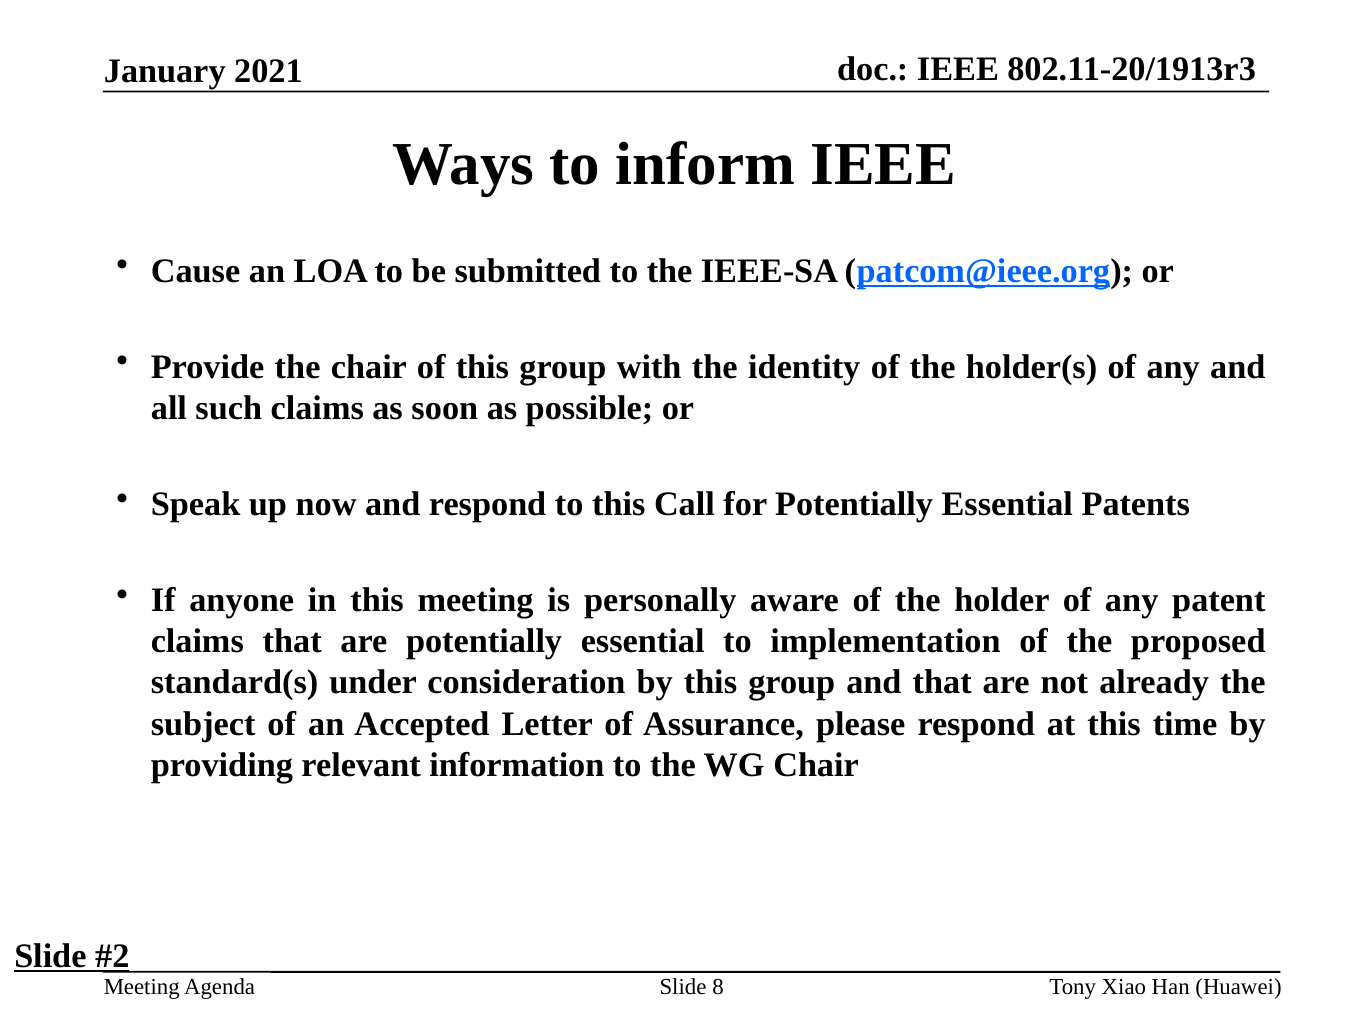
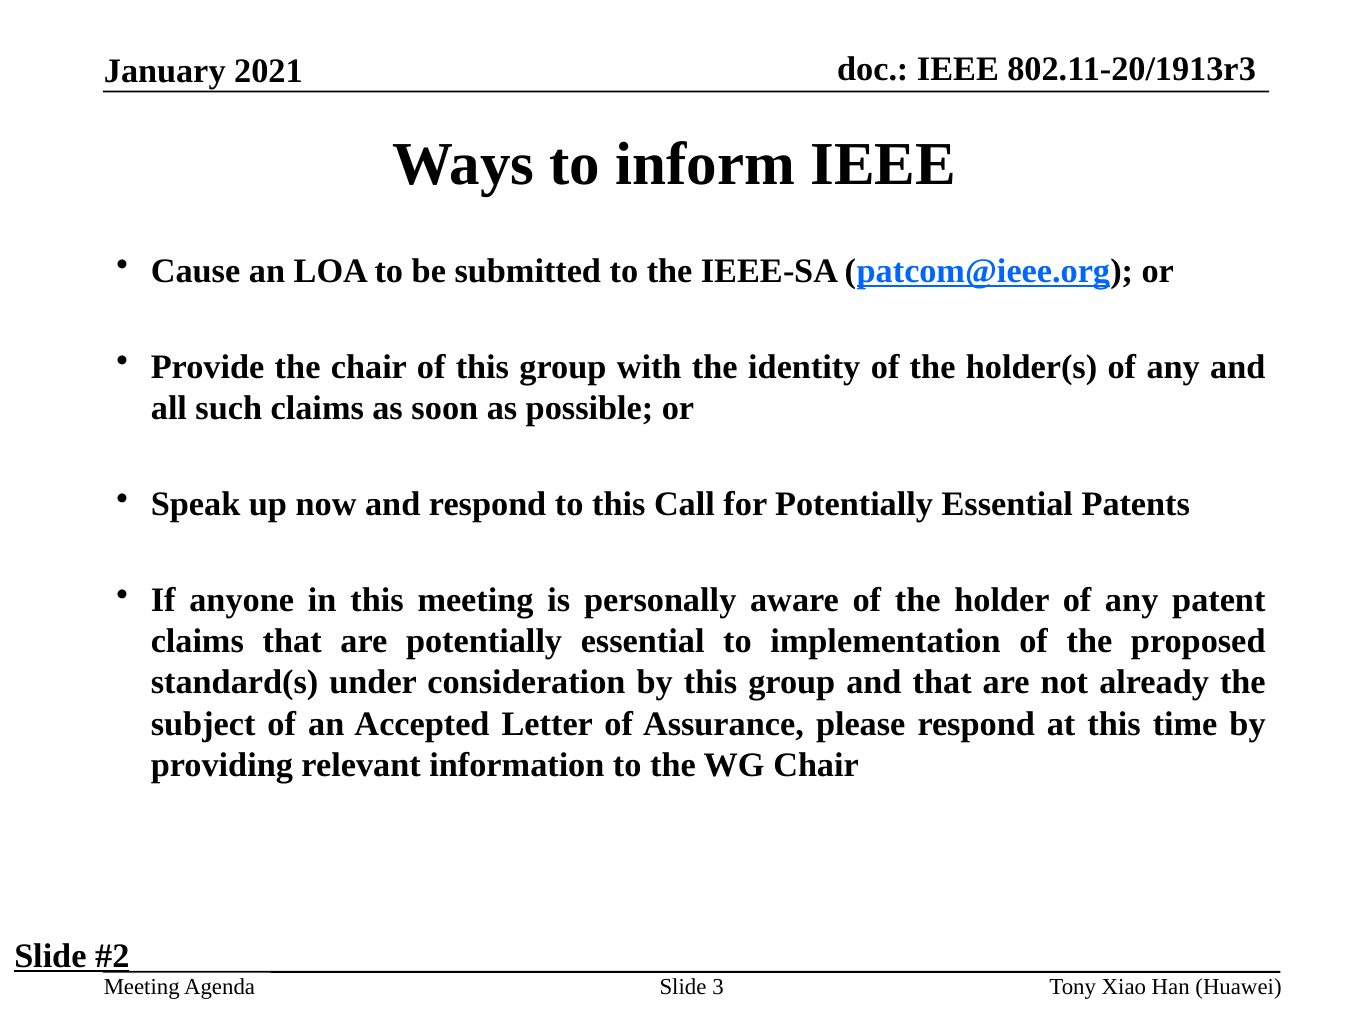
8: 8 -> 3 (718, 987)
